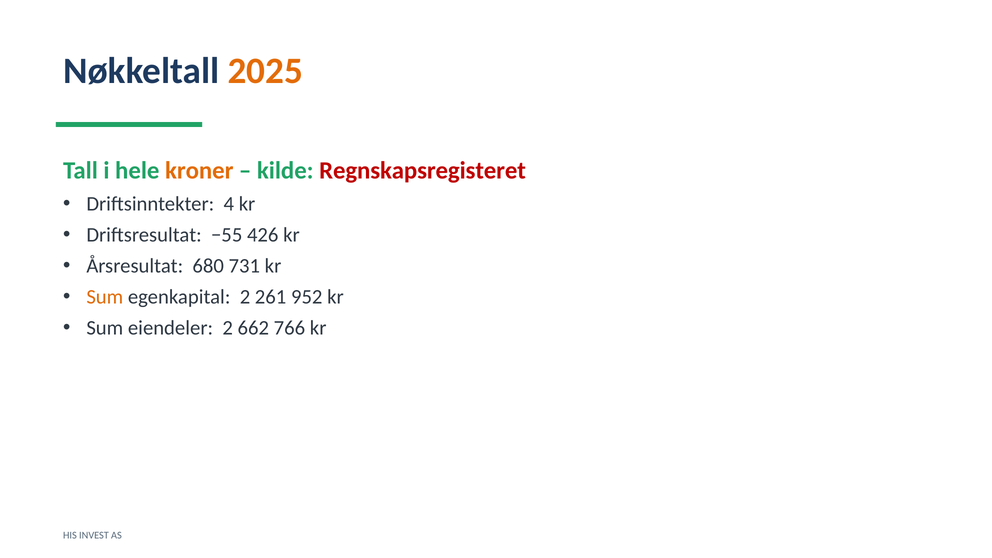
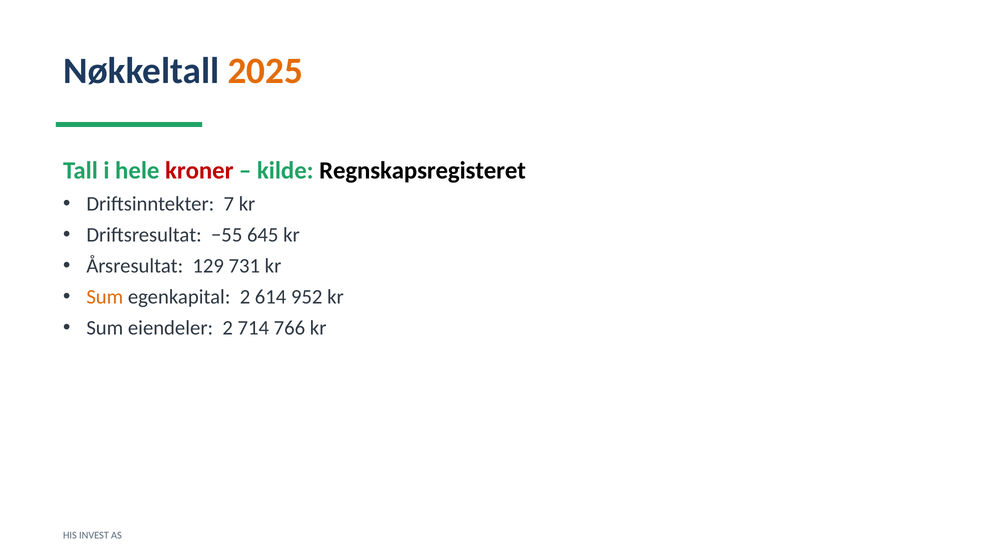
kroner colour: orange -> red (199, 171)
Regnskapsregisteret colour: red -> black (423, 171)
4: 4 -> 7 (229, 204)
426: 426 -> 645 (263, 235)
680: 680 -> 129 (208, 266)
261: 261 -> 614 (271, 297)
662: 662 -> 714 (253, 328)
